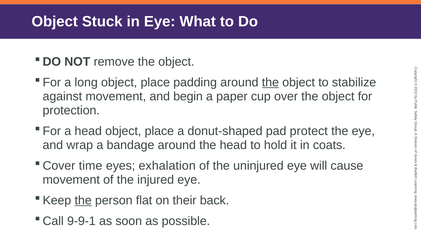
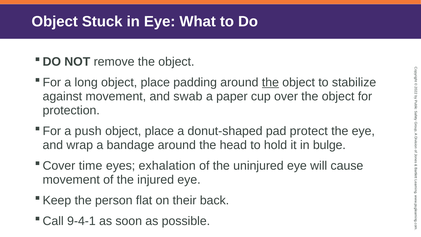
begin: begin -> swab (188, 96)
a head: head -> push (88, 131)
coats: coats -> bulge (329, 145)
the underline: present -> none (83, 200)
9-9-1: 9-9-1 -> 9-4-1 (81, 221)
